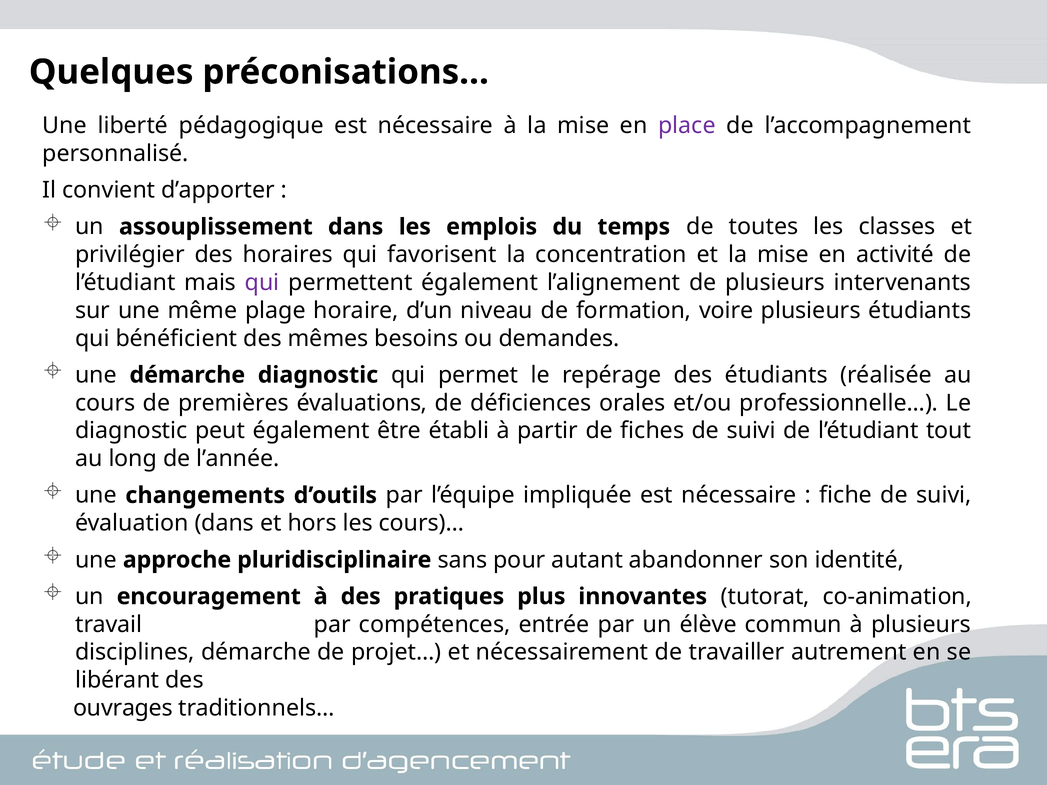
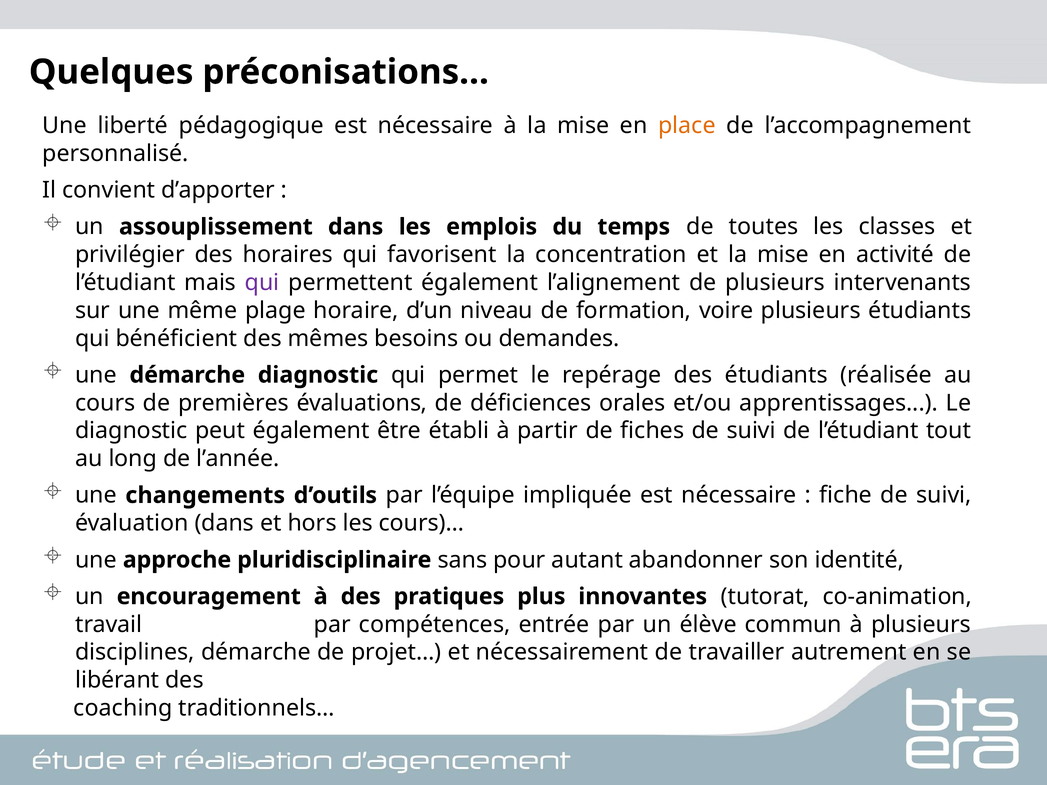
place colour: purple -> orange (687, 126)
professionnelle: professionnelle -> apprentissages (839, 403)
ouvrages: ouvrages -> coaching (123, 708)
